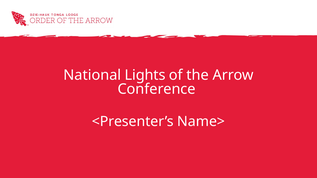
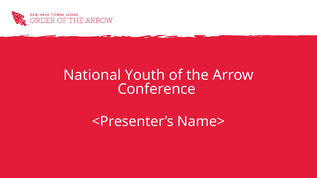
Lights: Lights -> Youth (145, 75)
